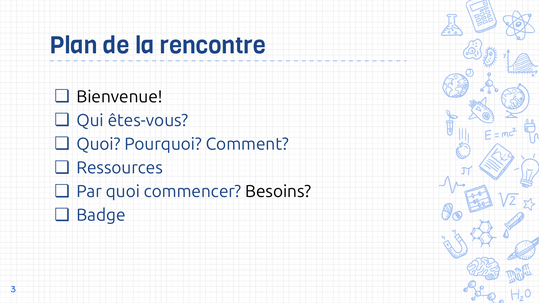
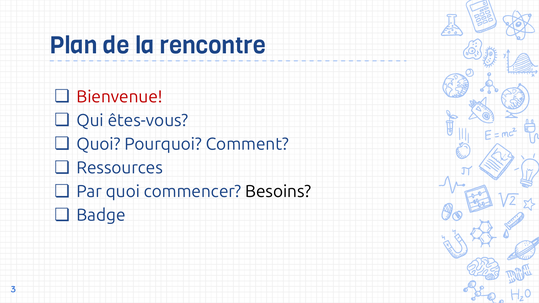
Bienvenue colour: black -> red (120, 97)
